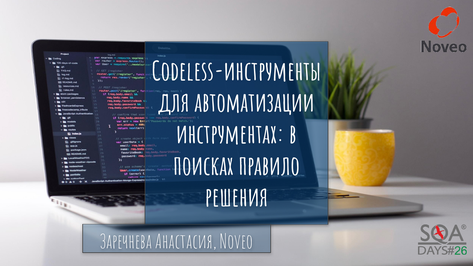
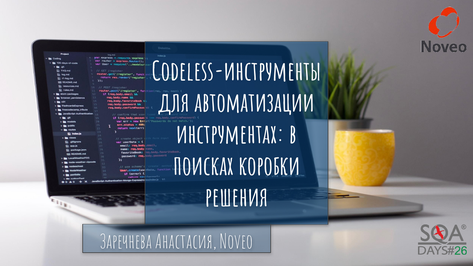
правило: правило -> коробки (269, 166)
